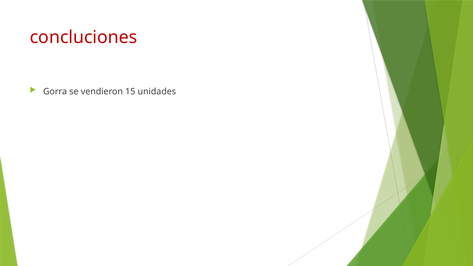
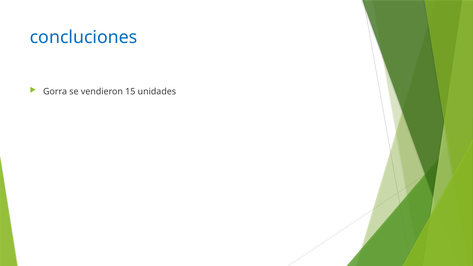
concluciones colour: red -> blue (84, 37)
